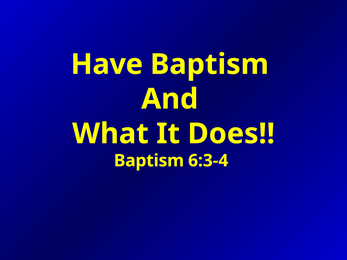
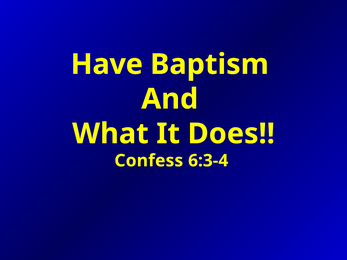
Baptism: Baptism -> Confess (149, 161)
